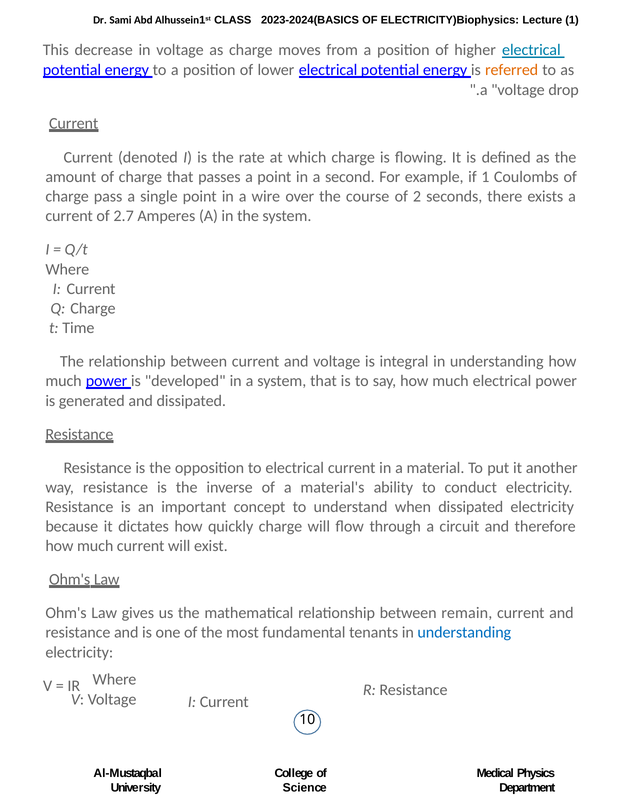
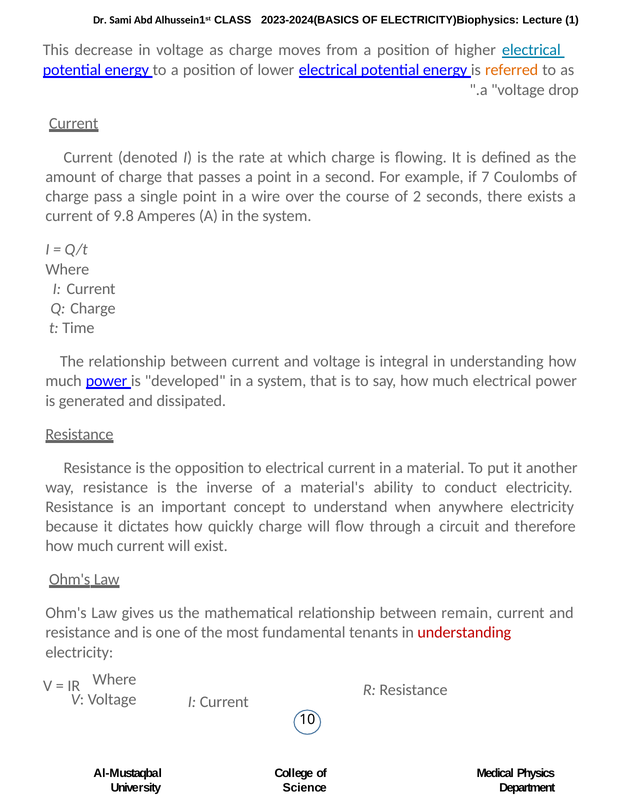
if 1: 1 -> 7 (485, 177)
2.7: 2.7 -> 9.8 (124, 216)
when dissipated: dissipated -> anywhere (471, 507)
understanding colour: blue -> red (464, 633)
